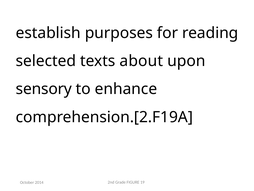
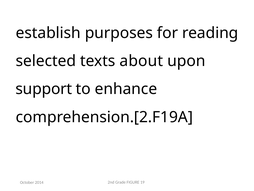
sensory: sensory -> support (44, 89)
